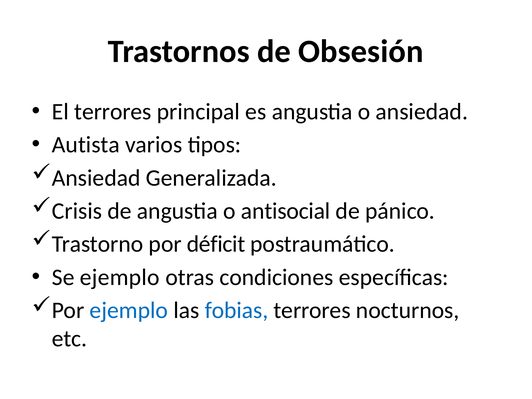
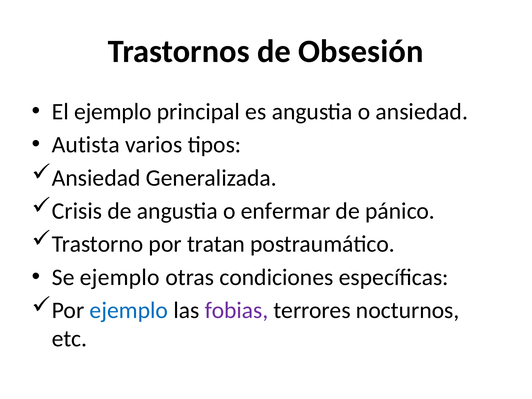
El terrores: terrores -> ejemplo (113, 112)
antisocial: antisocial -> enfermar (286, 211)
déficit: déficit -> tratan (216, 244)
fobias colour: blue -> purple (237, 310)
